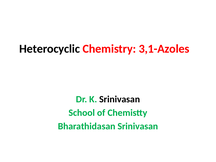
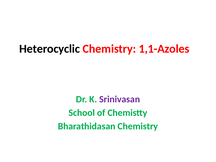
3,1-Azoles: 3,1-Azoles -> 1,1-Azoles (164, 49)
Srinivasan colour: black -> purple (120, 99)
Bharathidasan Srinivasan: Srinivasan -> Chemistry (138, 126)
